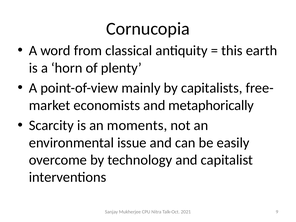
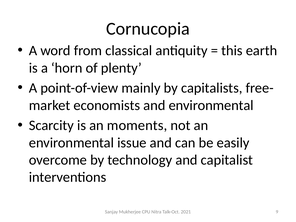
and metaphorically: metaphorically -> environmental (211, 105)
